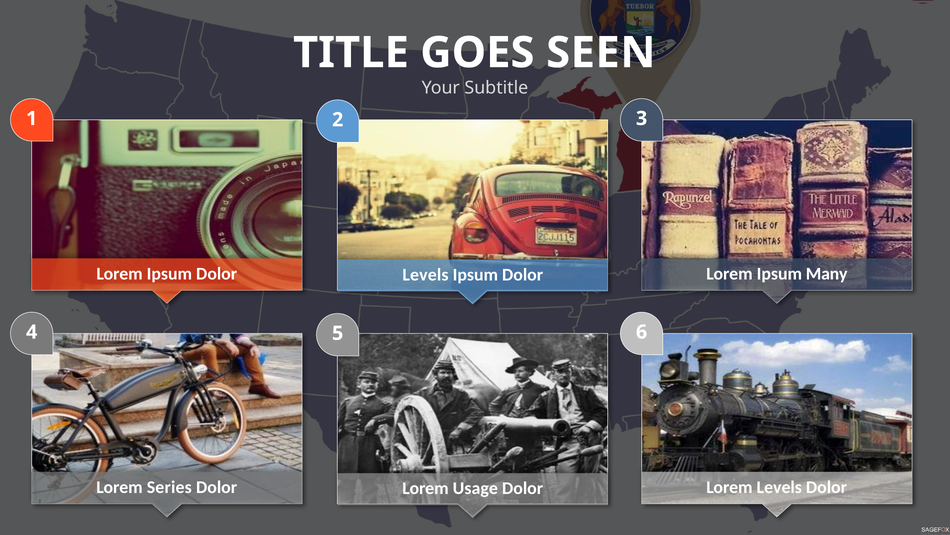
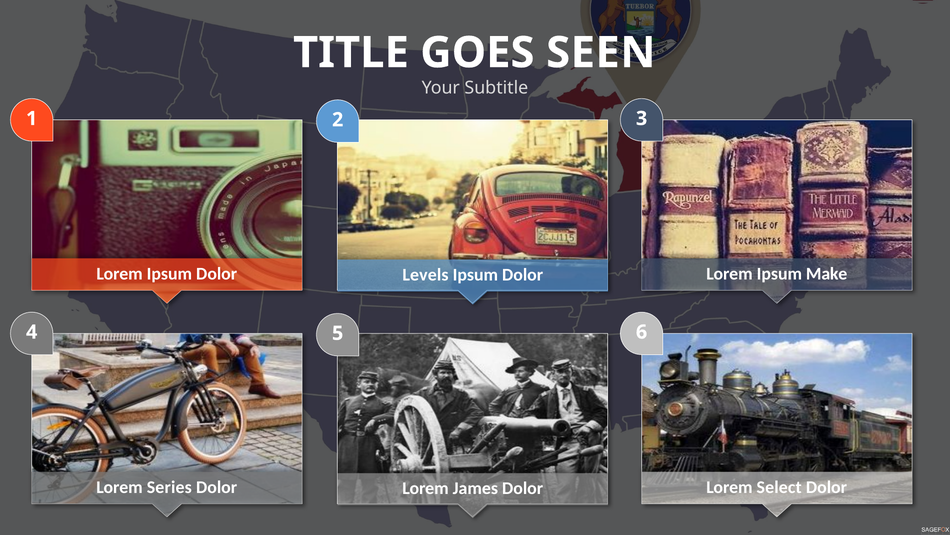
Many: Many -> Make (827, 273)
Lorem Levels: Levels -> Select (779, 487)
Usage: Usage -> James (475, 488)
